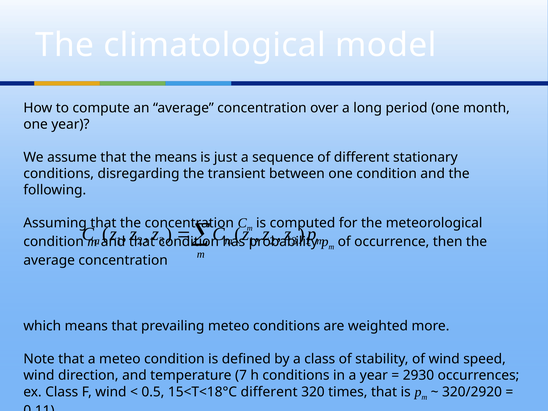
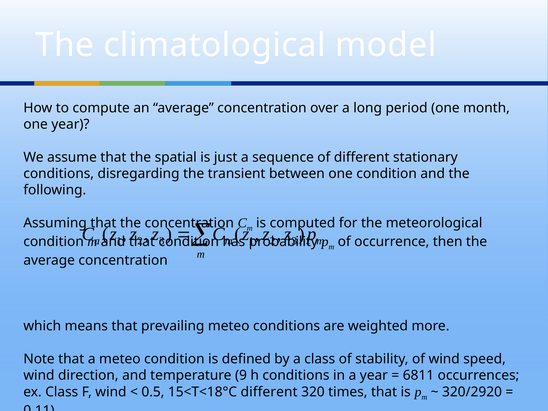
the means: means -> spatial (176, 157)
7: 7 -> 9 (241, 375)
2930: 2930 -> 6811 (418, 375)
